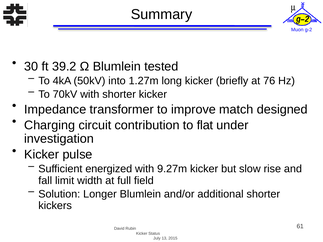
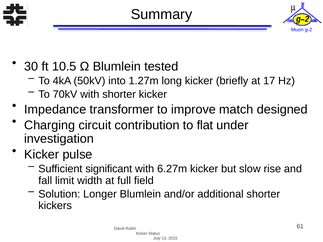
39.2: 39.2 -> 10.5 (64, 67)
76: 76 -> 17 (269, 81)
energized: energized -> significant (109, 169)
9.27m: 9.27m -> 6.27m (172, 169)
